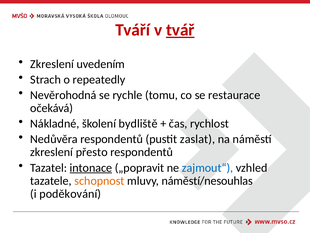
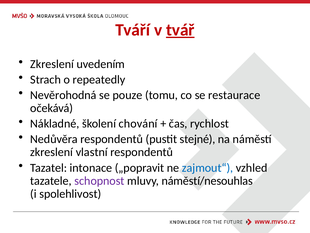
rychle: rychle -> pouze (127, 95)
bydliště: bydliště -> chování (138, 123)
zaslat: zaslat -> stejné (198, 139)
přesto: přesto -> vlastní (92, 152)
intonace underline: present -> none (91, 167)
schopnost colour: orange -> purple (99, 180)
poděkování: poděkování -> spolehlivost (70, 193)
